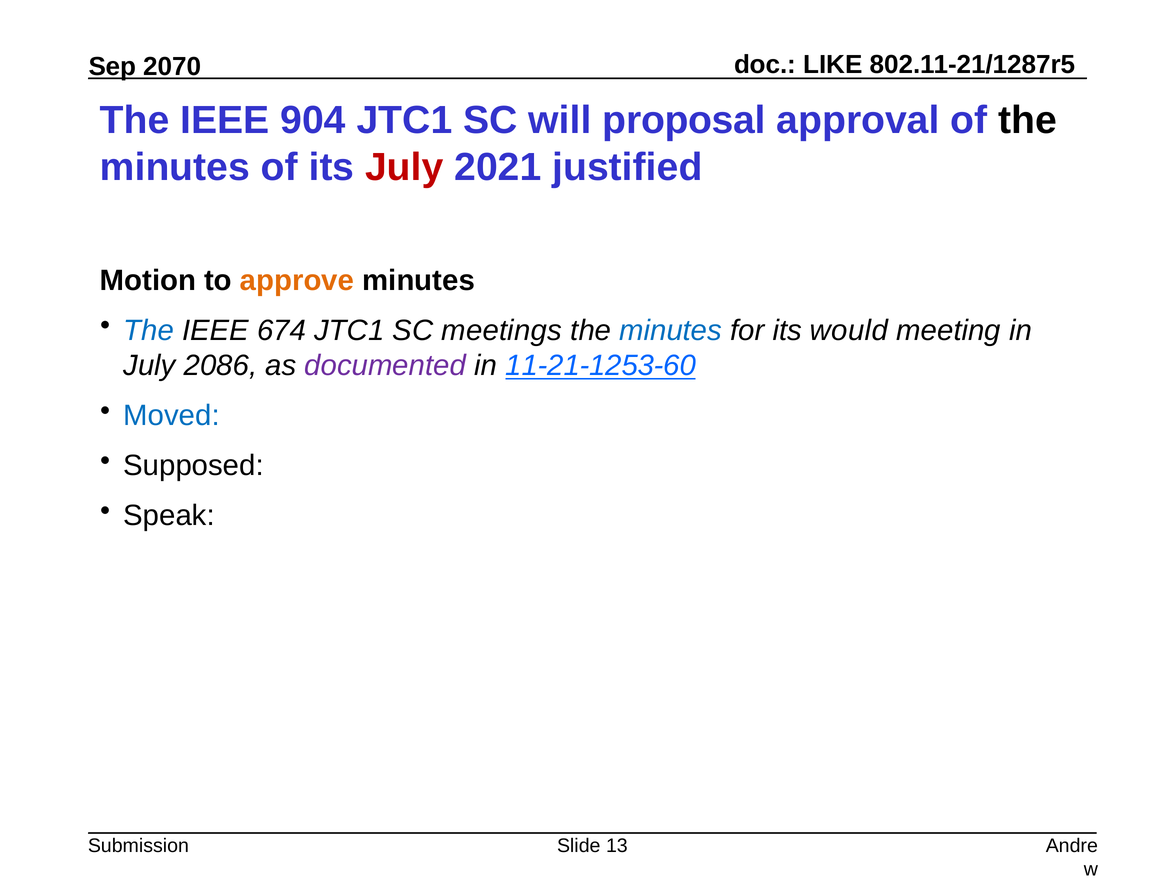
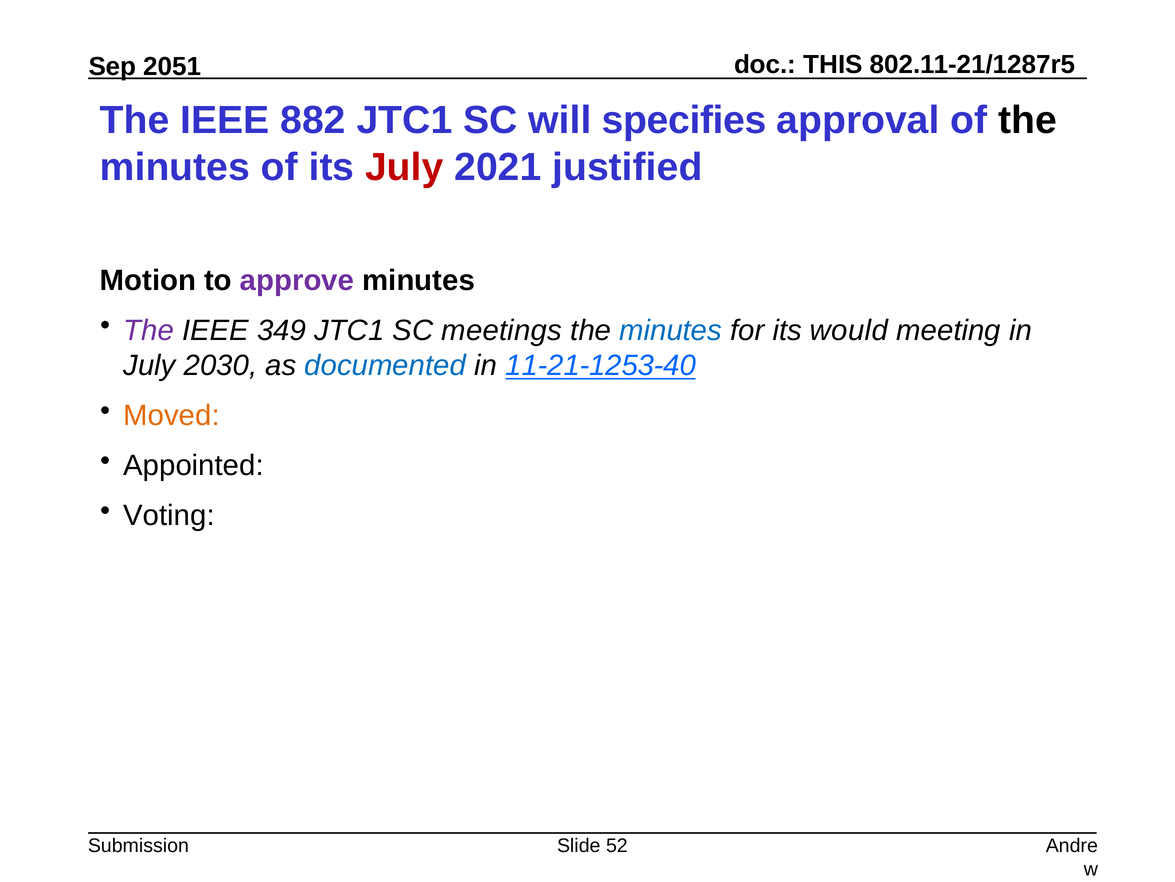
LIKE: LIKE -> THIS (833, 64)
2070: 2070 -> 2051 (172, 67)
904: 904 -> 882 (313, 120)
proposal: proposal -> specifies (684, 120)
approve colour: orange -> purple (297, 280)
The colour: blue -> purple (149, 330)
674: 674 -> 349 (282, 330)
2086: 2086 -> 2030 (220, 365)
documented colour: purple -> blue (385, 365)
11-21-1253-60: 11-21-1253-60 -> 11-21-1253-40 (601, 365)
Moved colour: blue -> orange (172, 415)
Supposed: Supposed -> Appointed (194, 465)
Speak: Speak -> Voting (169, 515)
13: 13 -> 52 (617, 845)
